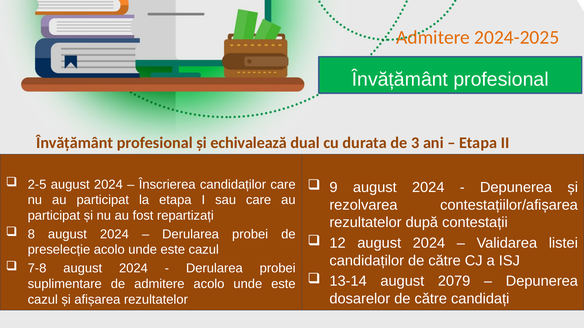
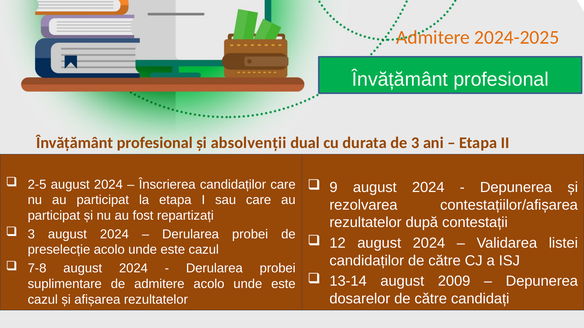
echivalează: echivalează -> absolvenții (249, 143)
8: 8 -> 3 (31, 235)
2079: 2079 -> 2009 (454, 282)
